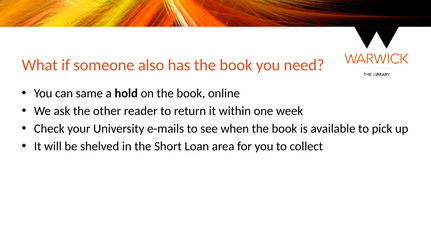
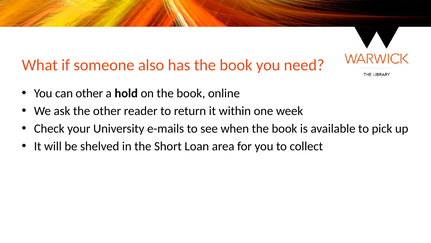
can same: same -> other (89, 93)
